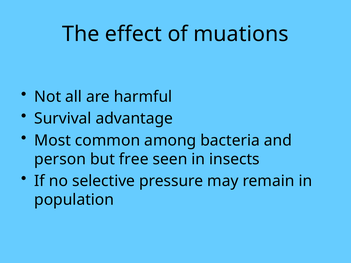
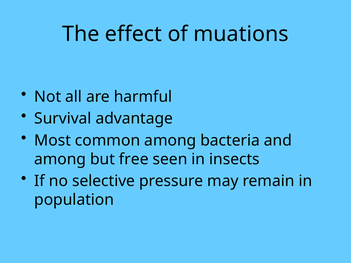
person: person -> among (60, 159)
